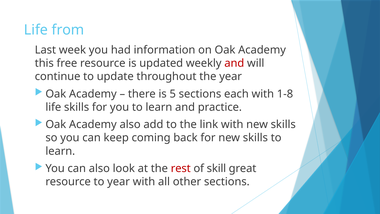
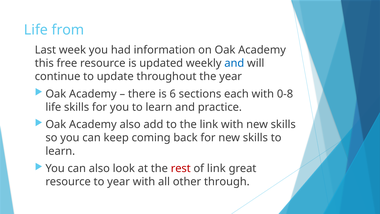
and colour: red -> blue (234, 63)
5: 5 -> 6 (173, 94)
1-8: 1-8 -> 0-8 (285, 94)
of skill: skill -> link (216, 168)
other sections: sections -> through (227, 182)
